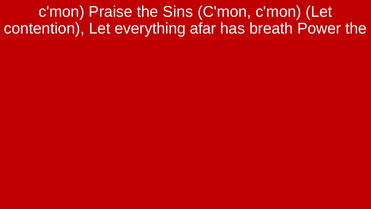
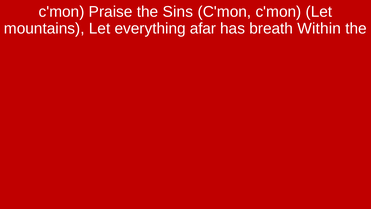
contention: contention -> mountains (44, 28)
Power: Power -> Within (319, 28)
